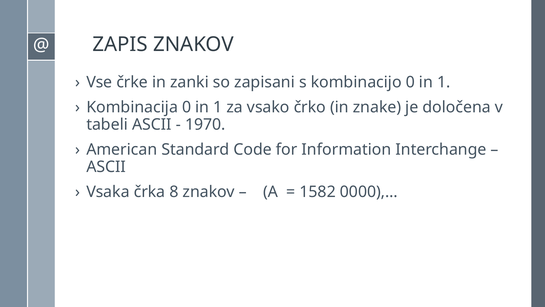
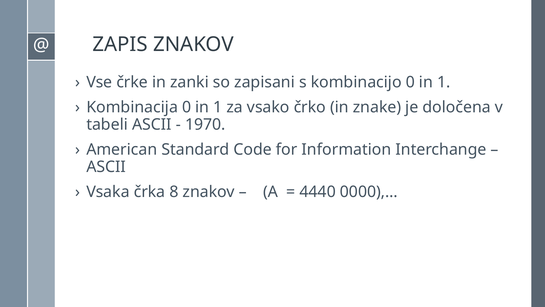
1582: 1582 -> 4440 (318, 192)
